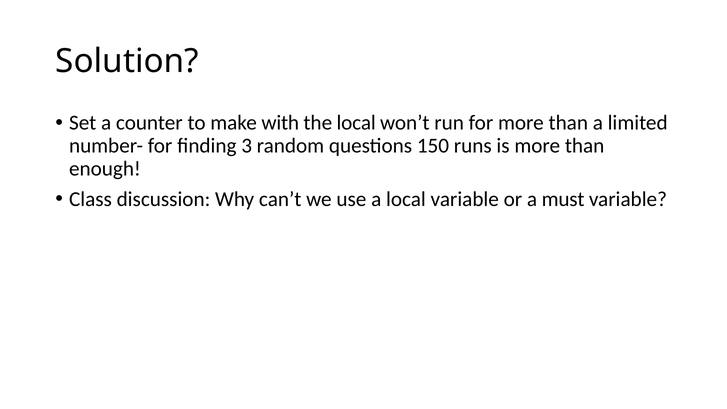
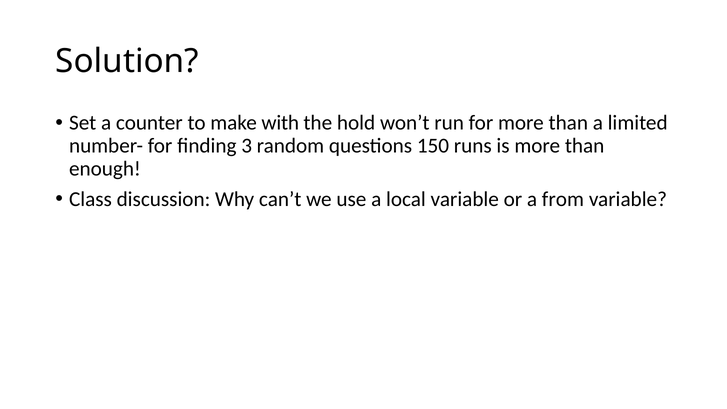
the local: local -> hold (356, 123)
must: must -> from (563, 199)
